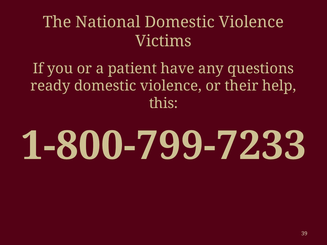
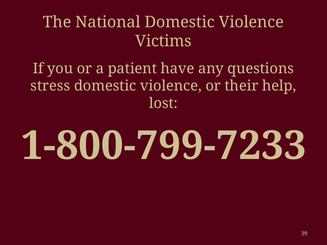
ready: ready -> stress (50, 86)
this: this -> lost (164, 103)
